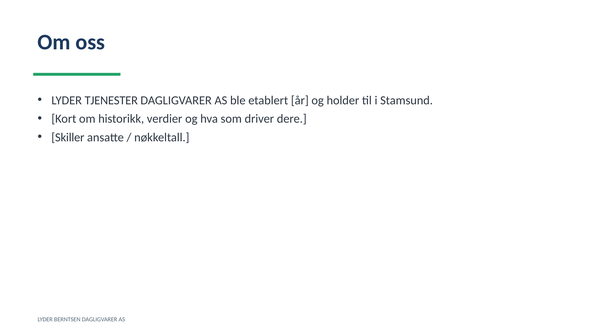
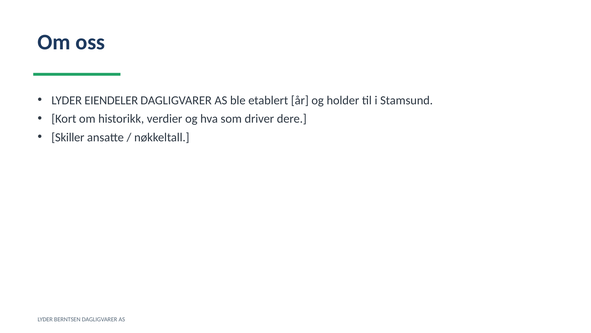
TJENESTER: TJENESTER -> EIENDELER (111, 100)
